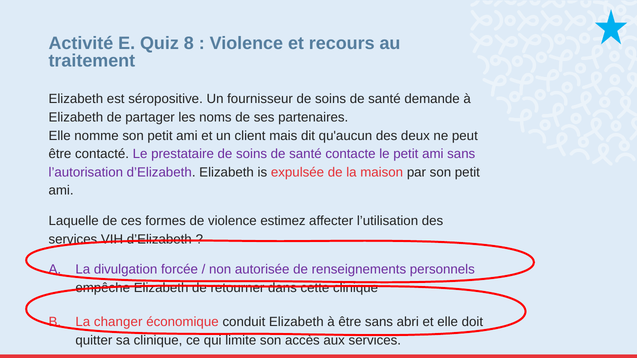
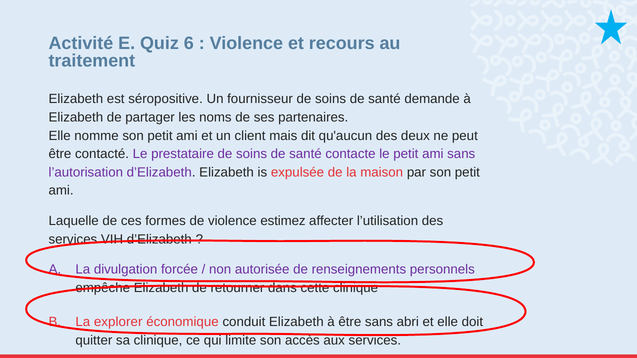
8: 8 -> 6 (189, 43)
changer: changer -> explorer (118, 322)
